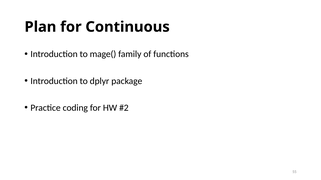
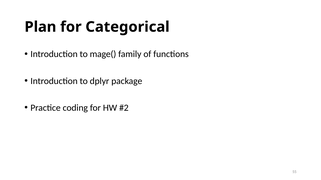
Continuous: Continuous -> Categorical (128, 27)
